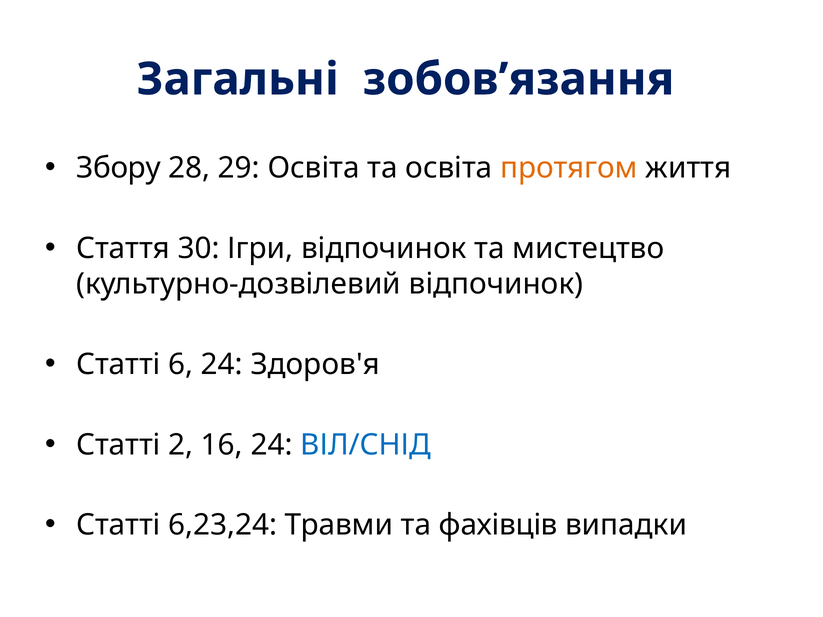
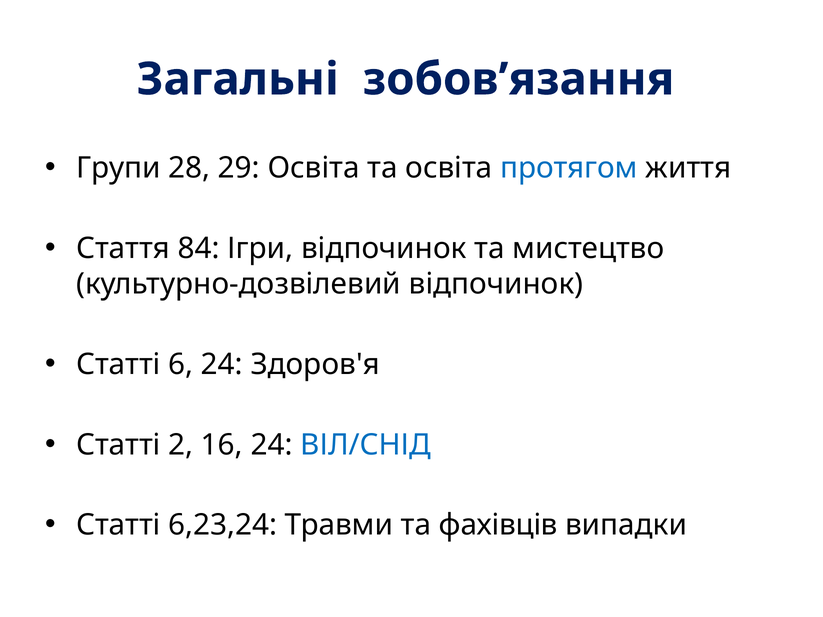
Збору: Збору -> Групи (118, 168)
протягом colour: orange -> blue (569, 168)
30: 30 -> 84 (199, 248)
